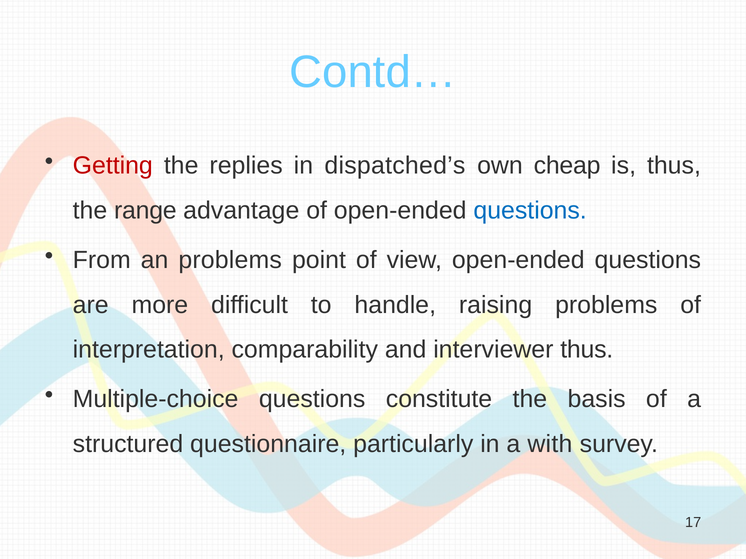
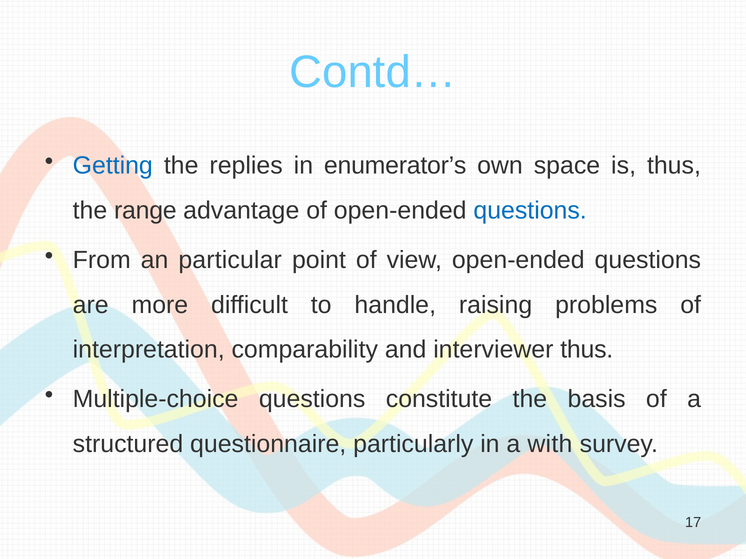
Getting colour: red -> blue (113, 166)
dispatched’s: dispatched’s -> enumerator’s (395, 166)
cheap: cheap -> space (567, 166)
an problems: problems -> particular (230, 260)
